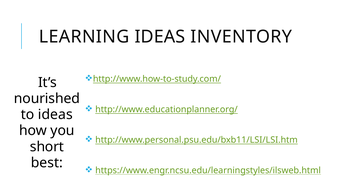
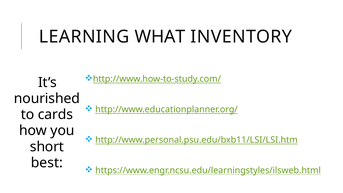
LEARNING IDEAS: IDEAS -> WHAT (160, 37)
to ideas: ideas -> cards (55, 115)
